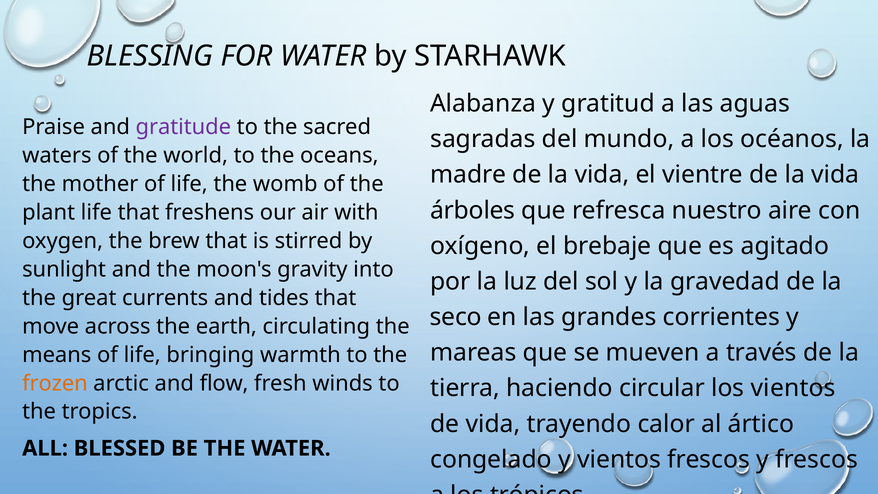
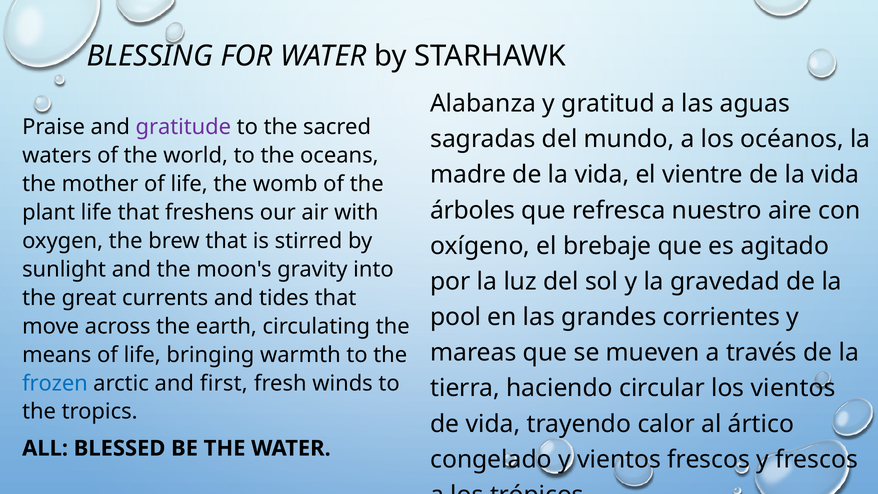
seco: seco -> pool (456, 317)
frozen colour: orange -> blue (55, 383)
flow: flow -> first (224, 383)
